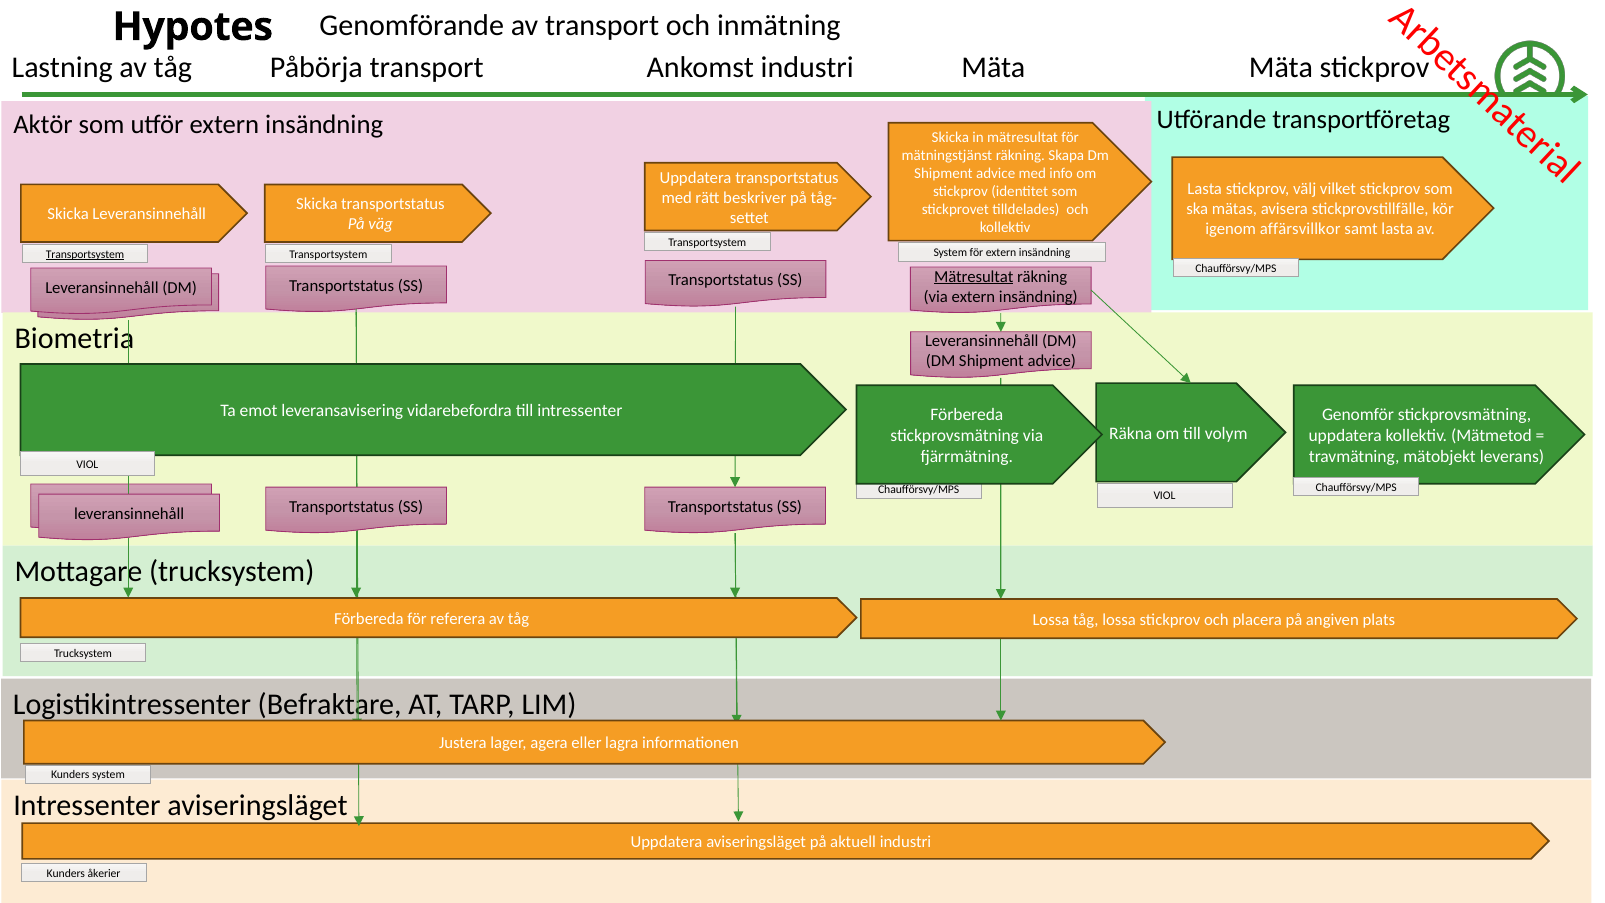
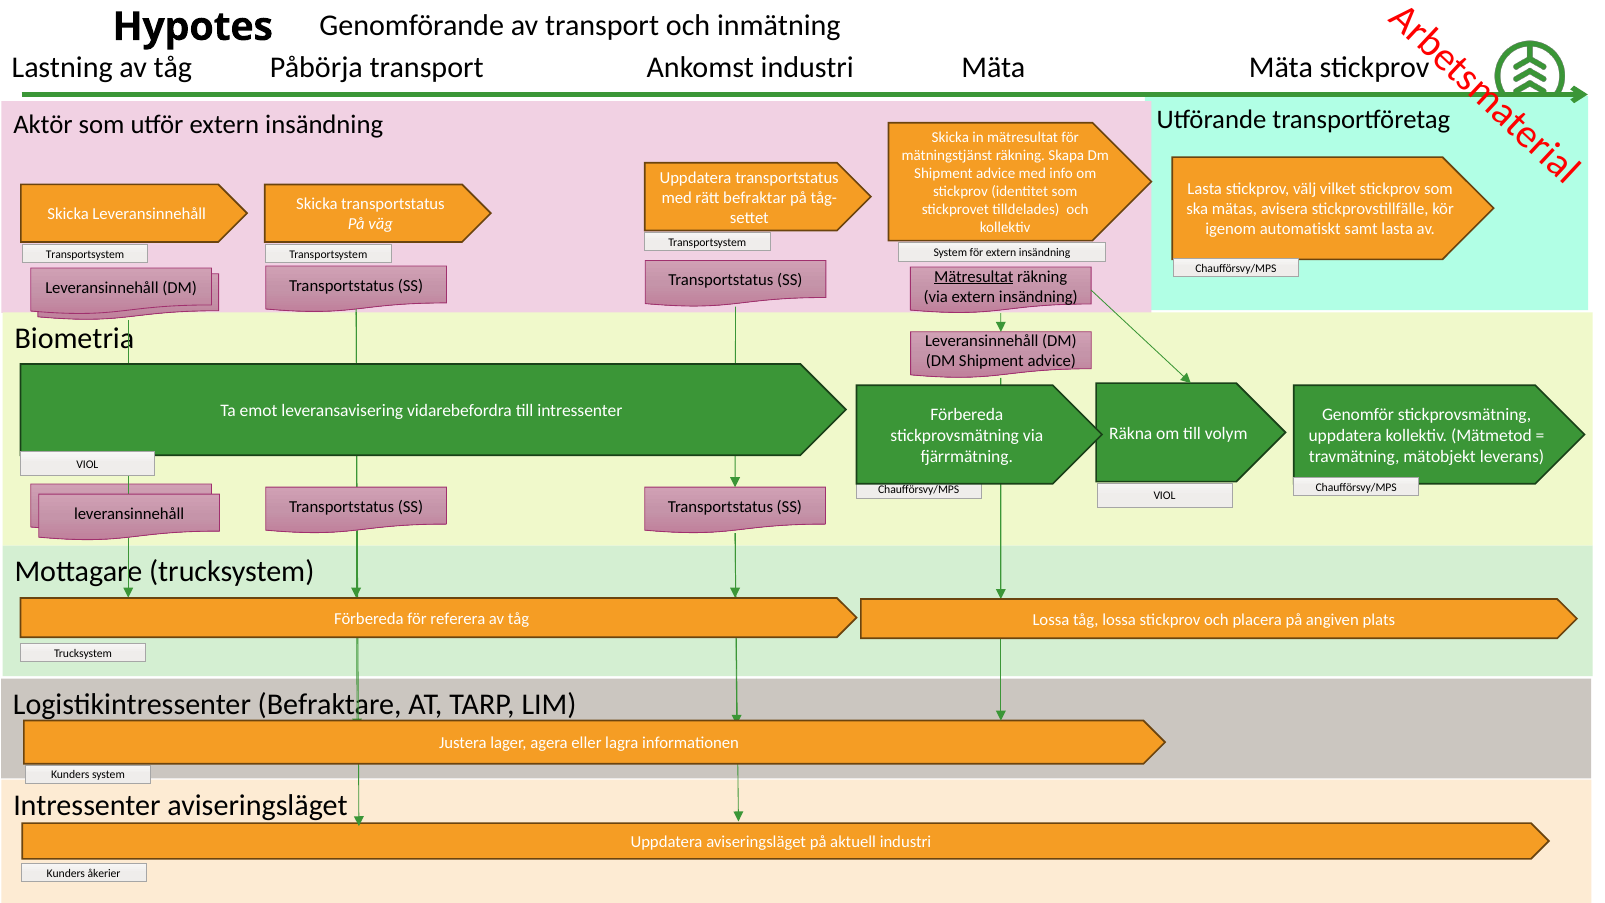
beskriver: beskriver -> befraktar (755, 198)
affärsvillkor: affärsvillkor -> automatiskt (1300, 229)
Transportsystem underline: present -> none (85, 254)
